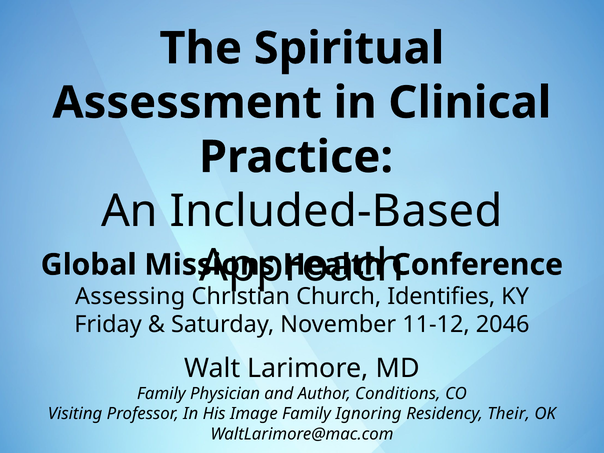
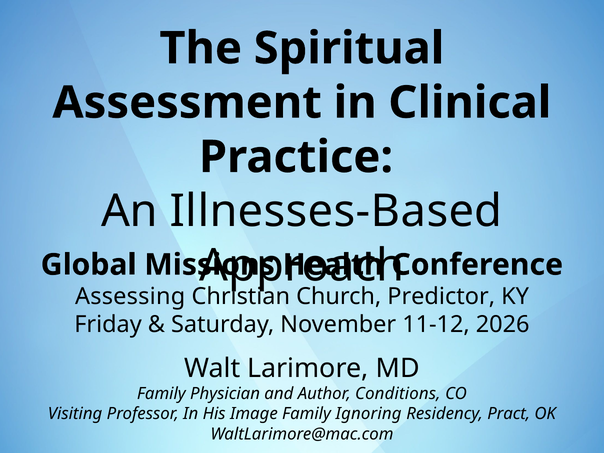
Included-Based: Included-Based -> Illnesses-Based (336, 212)
Identifies: Identifies -> Predictor (441, 297)
2046: 2046 -> 2026 (503, 325)
Their: Their -> Pract (509, 414)
